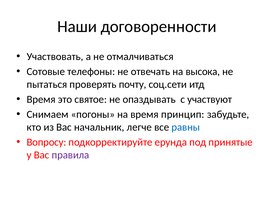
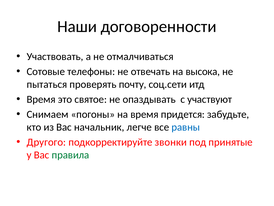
принцип: принцип -> придется (183, 114)
Вопросу: Вопросу -> Другого (46, 142)
ерунда: ерунда -> звонки (171, 142)
правила colour: purple -> green (70, 155)
